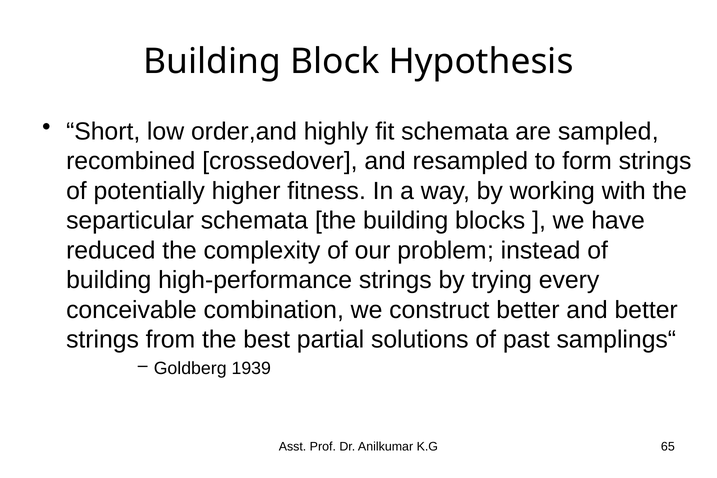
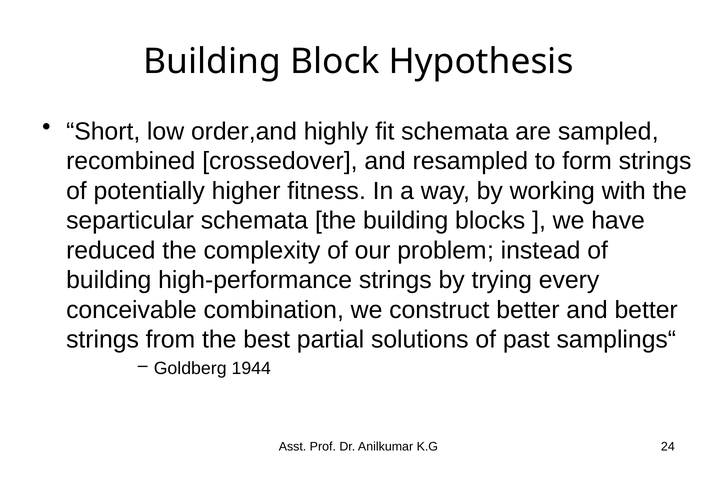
1939: 1939 -> 1944 (251, 368)
65: 65 -> 24 (668, 447)
